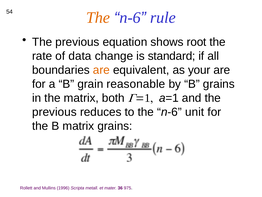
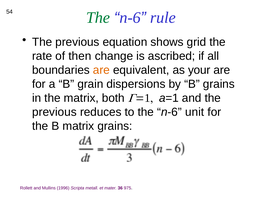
The colour: orange -> green (98, 17)
root: root -> grid (197, 42)
data: data -> then (80, 56)
standard: standard -> ascribed (172, 56)
reasonable: reasonable -> dispersions (136, 84)
